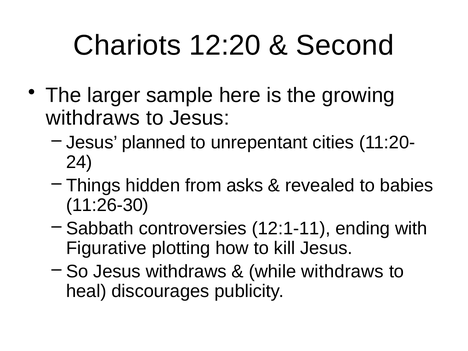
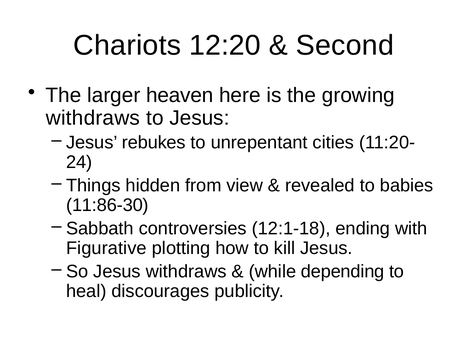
sample: sample -> heaven (180, 95)
planned: planned -> rebukes (154, 143)
asks: asks -> view (245, 186)
11:26-30: 11:26-30 -> 11:86-30 (107, 205)
12:1-11: 12:1-11 -> 12:1-18 (291, 229)
while withdraws: withdraws -> depending (343, 271)
